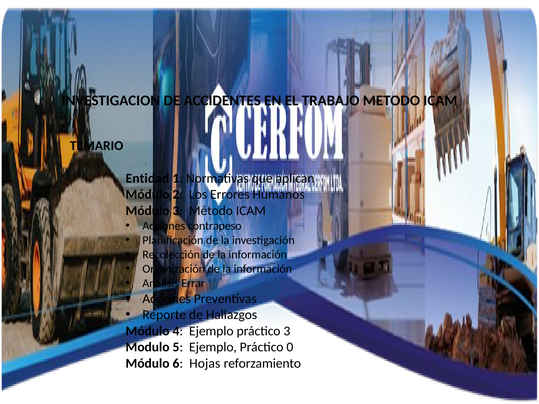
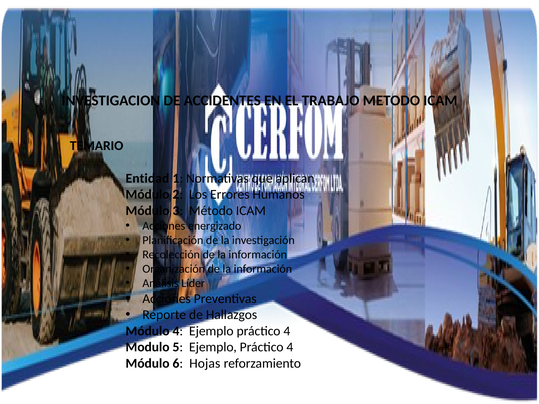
contrapeso: contrapeso -> energizado (215, 226)
Errar: Errar -> Líder (193, 283)
4 Ejemplo práctico 3: 3 -> 4 (287, 331)
5 Ejemplo Práctico 0: 0 -> 4 (290, 347)
